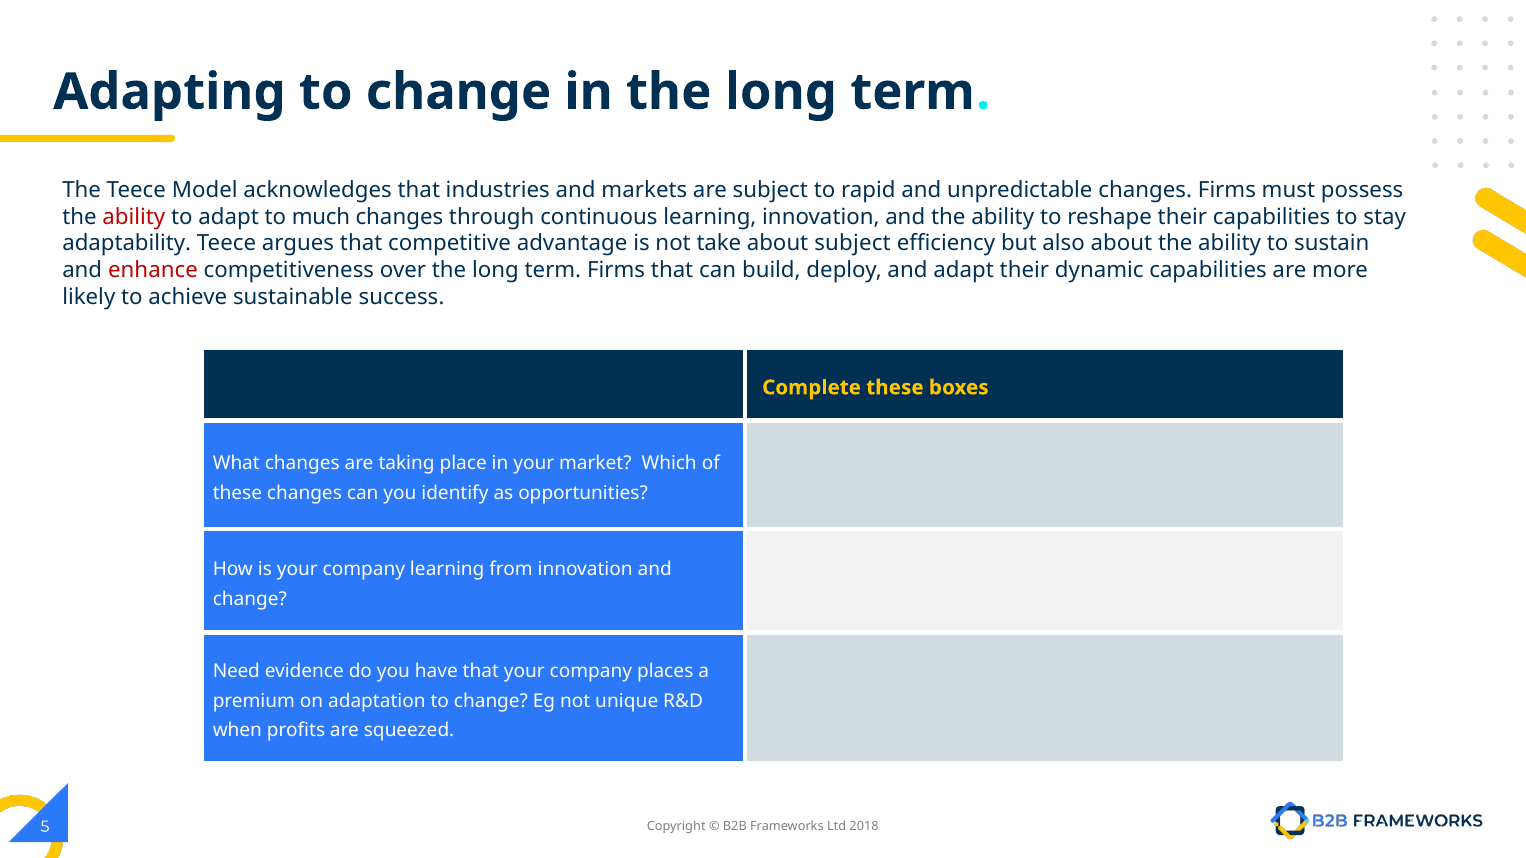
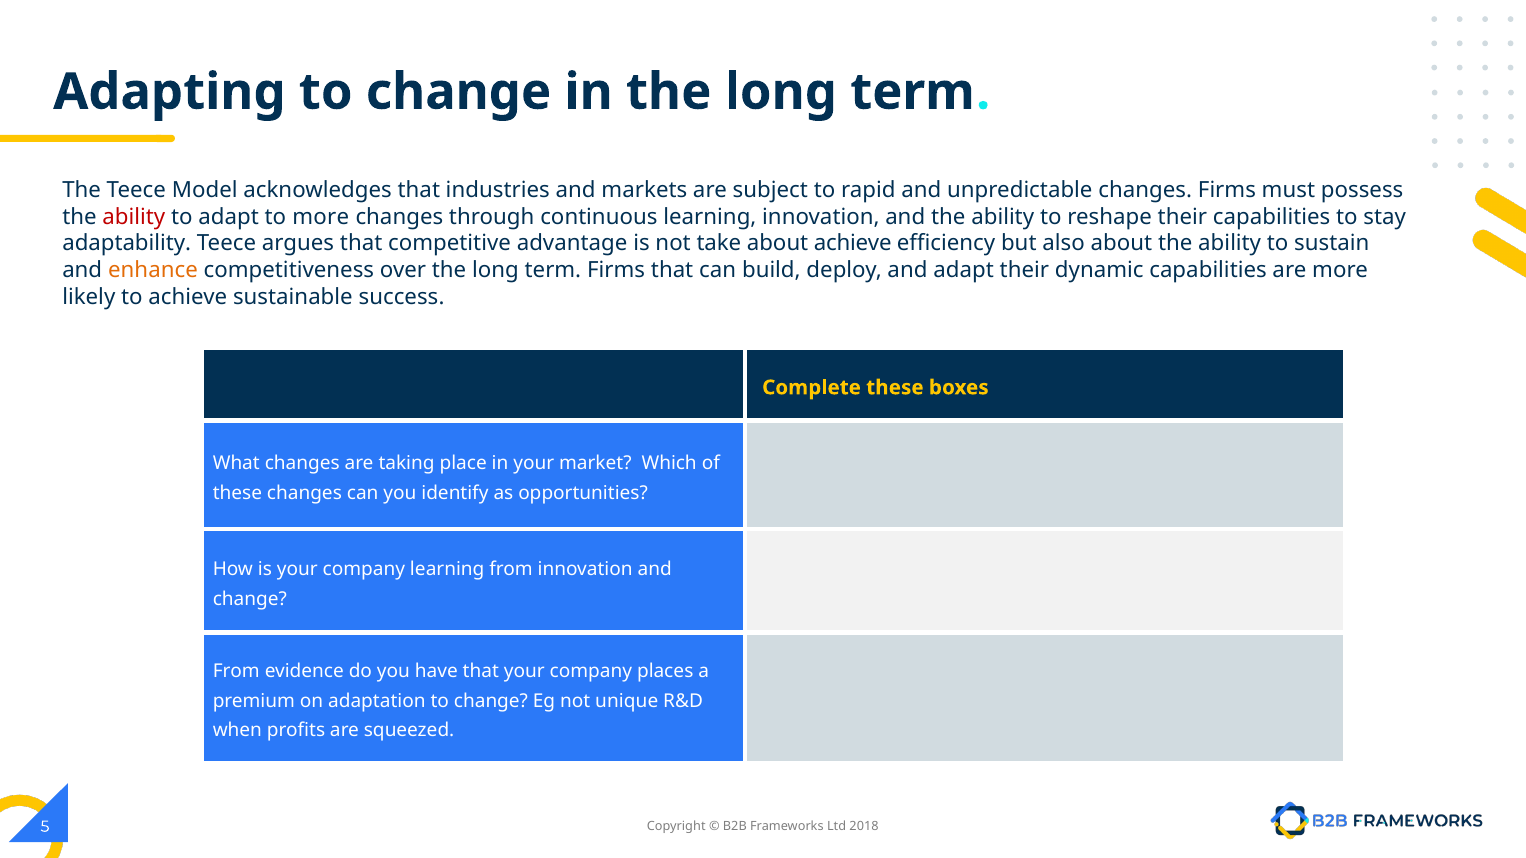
to much: much -> more (321, 217)
about subject: subject -> achieve (853, 244)
enhance colour: red -> orange (153, 270)
Need: Need -> From (236, 671)
